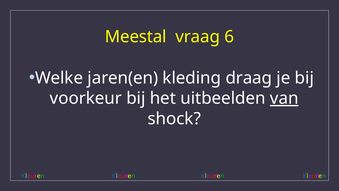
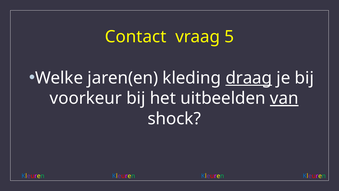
Meestal: Meestal -> Contact (136, 37)
6: 6 -> 5 (229, 37)
draag underline: none -> present (249, 78)
